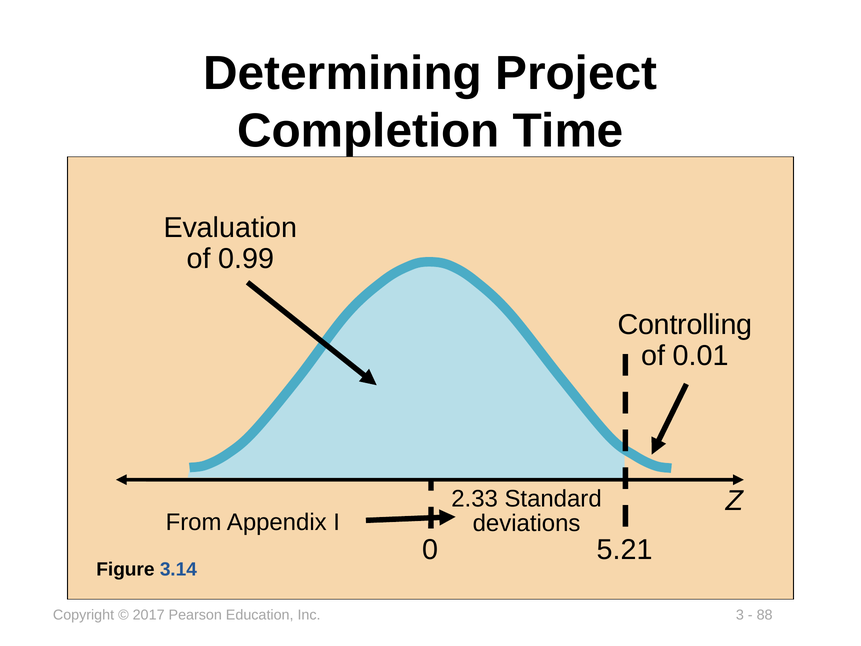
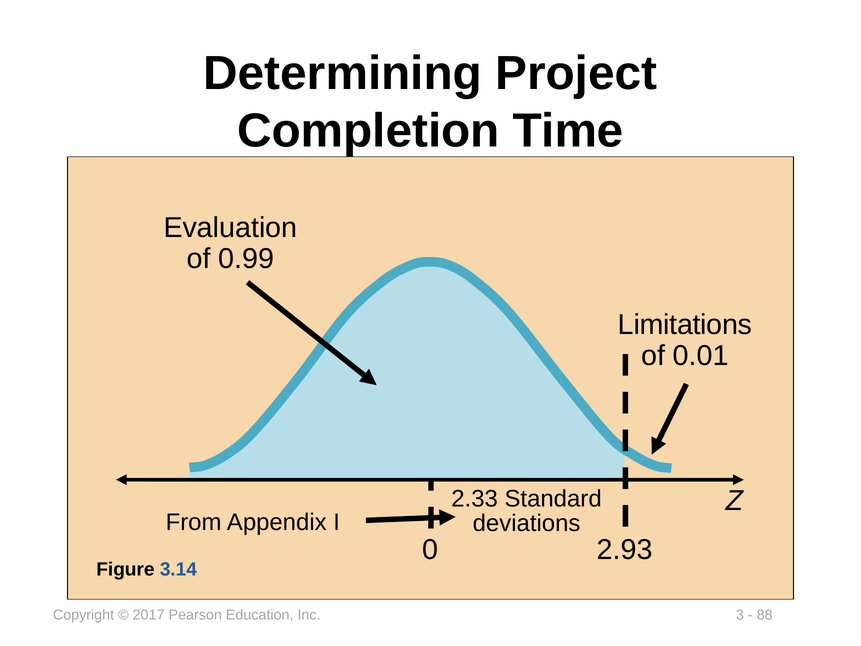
Controlling: Controlling -> Limitations (685, 324)
5.21: 5.21 -> 2.93 (625, 550)
